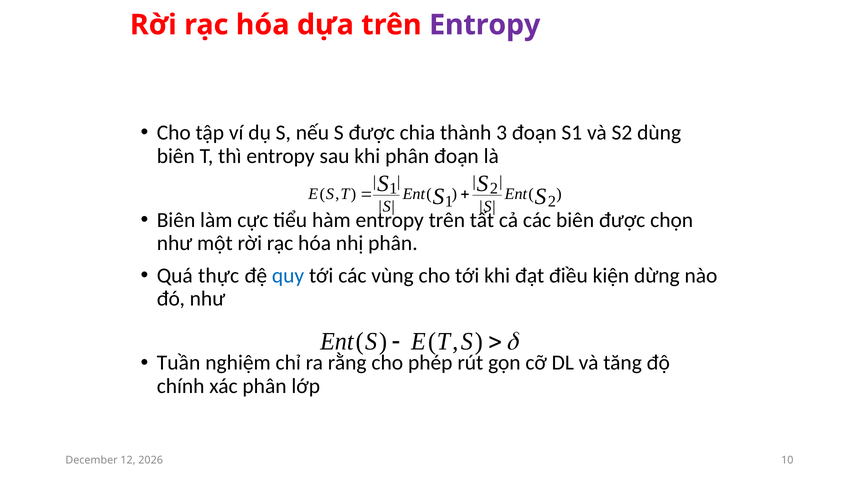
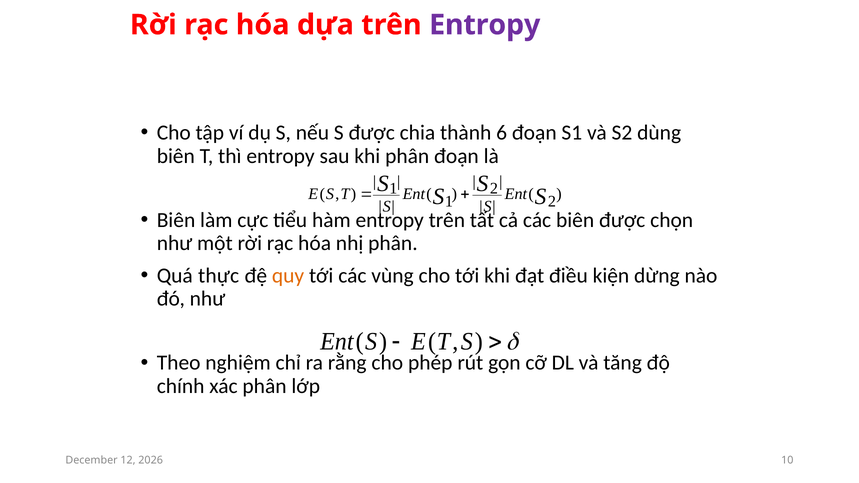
3: 3 -> 6 (502, 133)
quy colour: blue -> orange (288, 276)
Tuần: Tuần -> Theo (179, 363)
